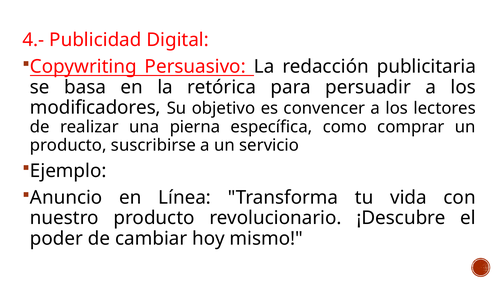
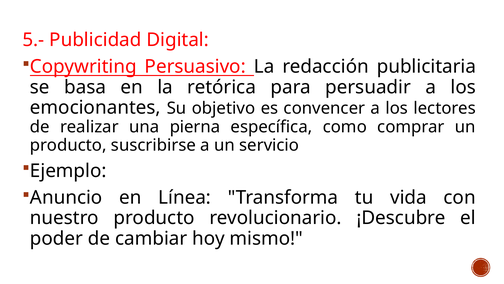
4.-: 4.- -> 5.- (33, 40)
modificadores: modificadores -> emocionantes (95, 107)
